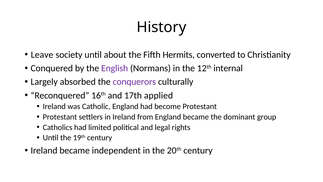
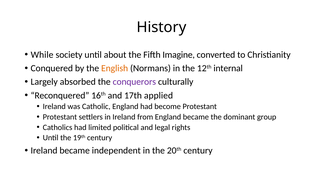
Leave: Leave -> While (42, 55)
Hermits: Hermits -> Imagine (179, 55)
English colour: purple -> orange (115, 68)
